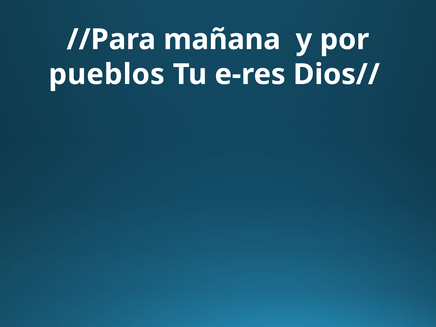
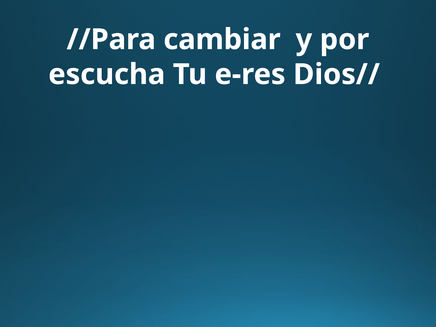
mañana: mañana -> cambiar (222, 40)
pueblos: pueblos -> escucha (107, 74)
